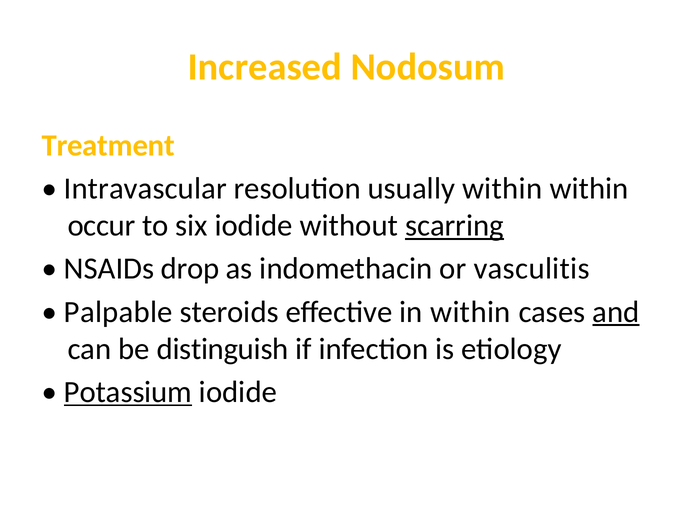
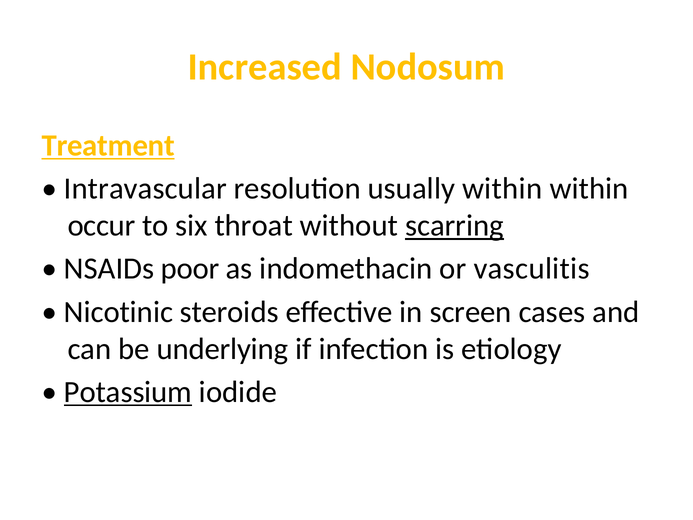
Treatment underline: none -> present (108, 145)
six iodide: iodide -> throat (254, 225)
drop: drop -> poor (190, 269)
Palpable: Palpable -> Nicotinic (118, 312)
in within: within -> screen (471, 312)
and underline: present -> none (616, 312)
distinguish: distinguish -> underlying (222, 349)
